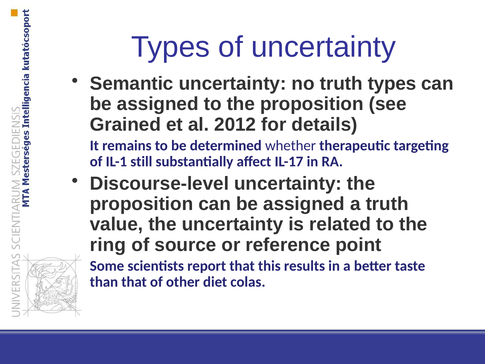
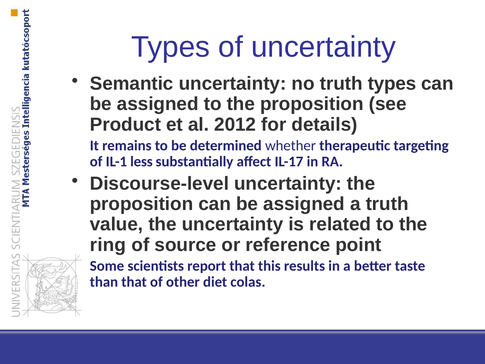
Grained: Grained -> Product (125, 124)
still: still -> less (141, 162)
